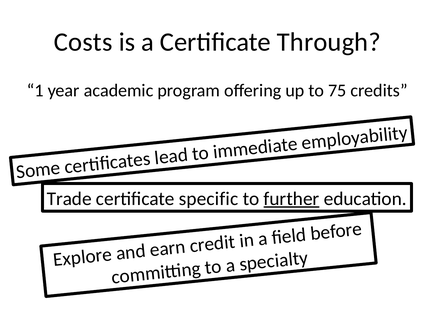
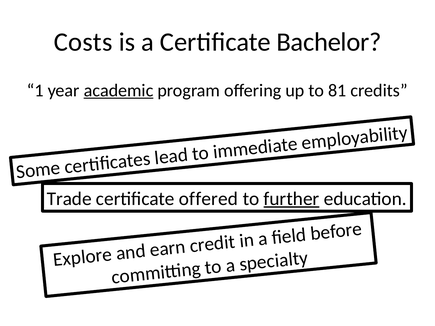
Through: Through -> Bachelor (329, 42)
academic underline: none -> present (119, 90)
75: 75 -> 81 (337, 90)
specific: specific -> offered (208, 199)
